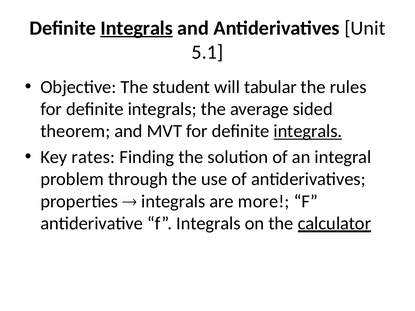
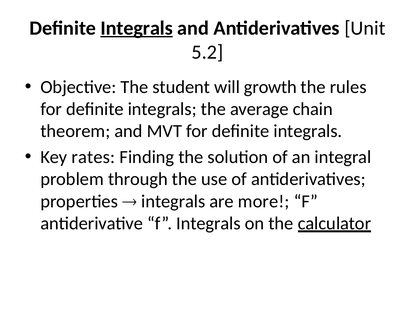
5.1: 5.1 -> 5.2 (207, 52)
tabular: tabular -> growth (270, 87)
sided: sided -> chain (313, 109)
integrals underline: present -> none (308, 131)
